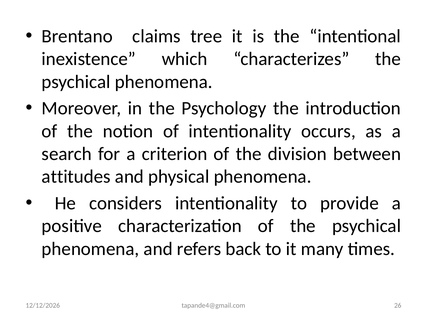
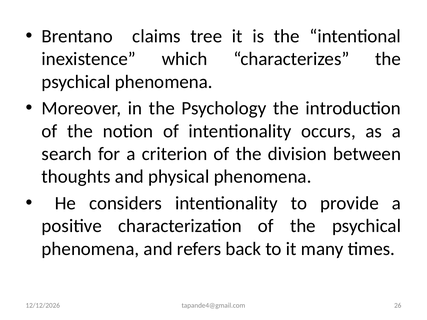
attitudes: attitudes -> thoughts (76, 177)
